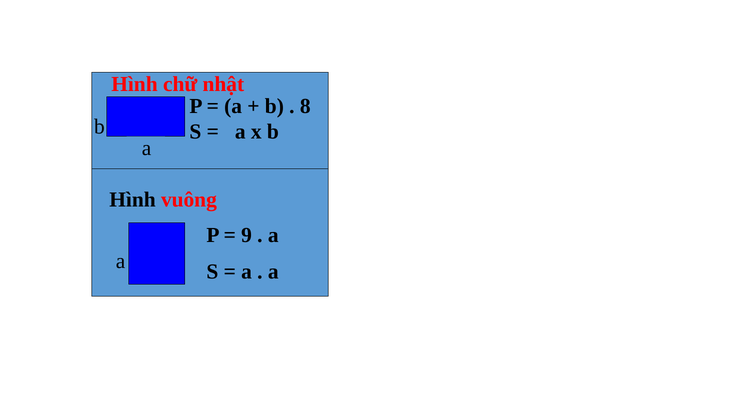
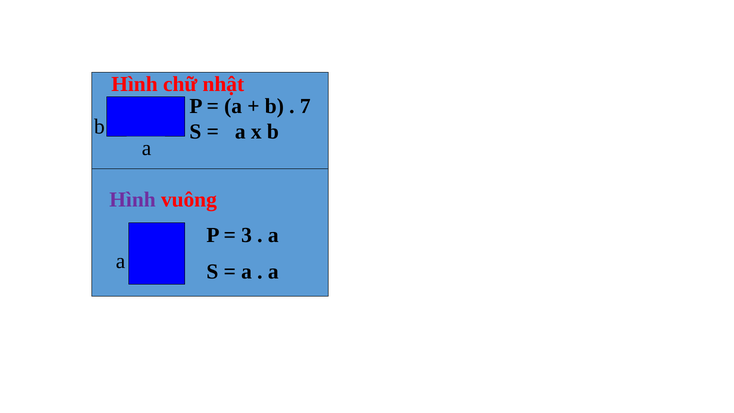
8: 8 -> 7 (305, 106)
Hình colour: black -> purple (133, 200)
9: 9 -> 3 (247, 235)
